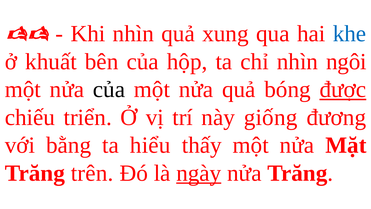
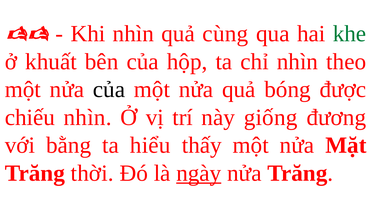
xung: xung -> cùng (225, 34)
khe colour: blue -> green (350, 34)
ngôi: ngôi -> theo (346, 62)
được underline: present -> none (343, 89)
chiếu triển: triển -> nhìn (88, 117)
trên: trên -> thời (92, 173)
